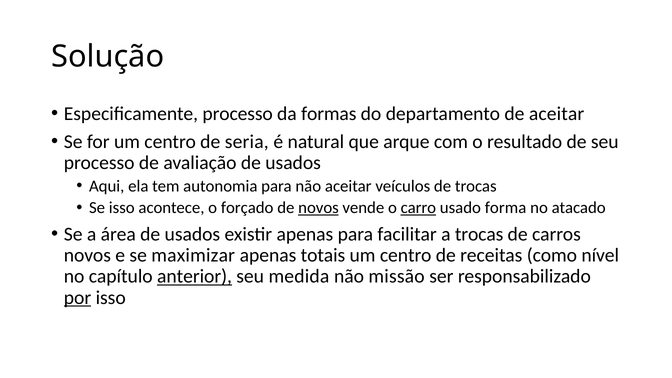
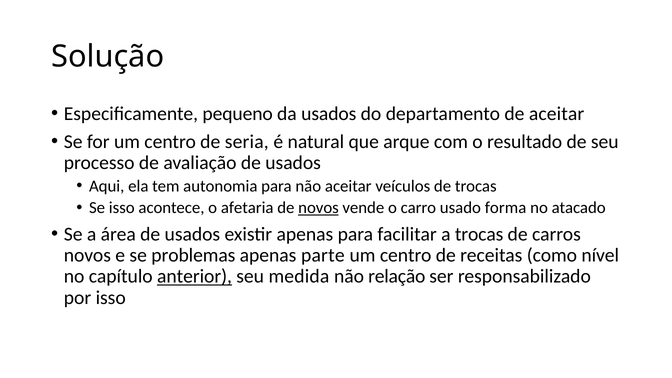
Especificamente processo: processo -> pequeno (238, 114)
da formas: formas -> usados (329, 114)
forçado: forçado -> afetaria (247, 208)
carro underline: present -> none (418, 208)
maximizar: maximizar -> problemas (193, 255)
totais: totais -> parte (323, 255)
missão: missão -> relação (397, 277)
por underline: present -> none (78, 298)
